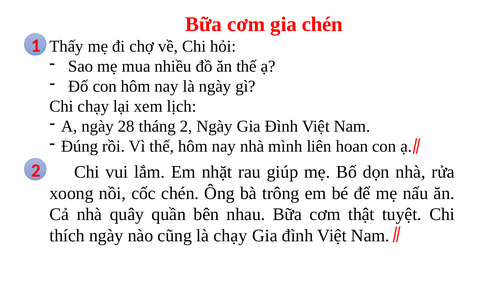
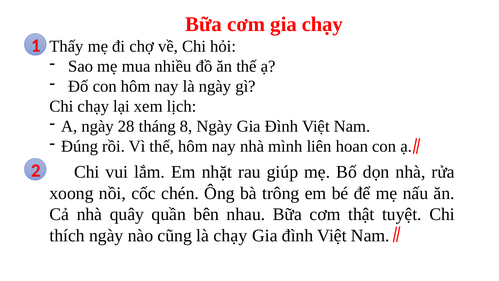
gia chén: chén -> chạy (322, 24)
tháng 2: 2 -> 8 (186, 126)
